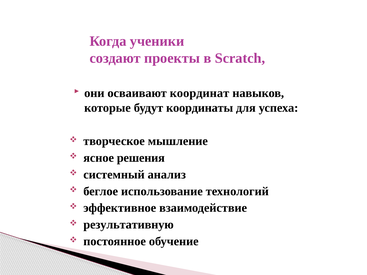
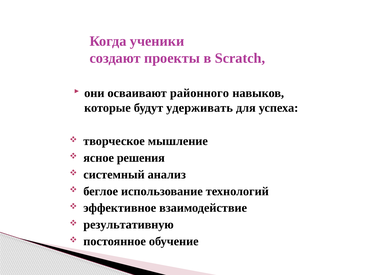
координат: координат -> районного (199, 93)
координаты: координаты -> удерживать (200, 108)
